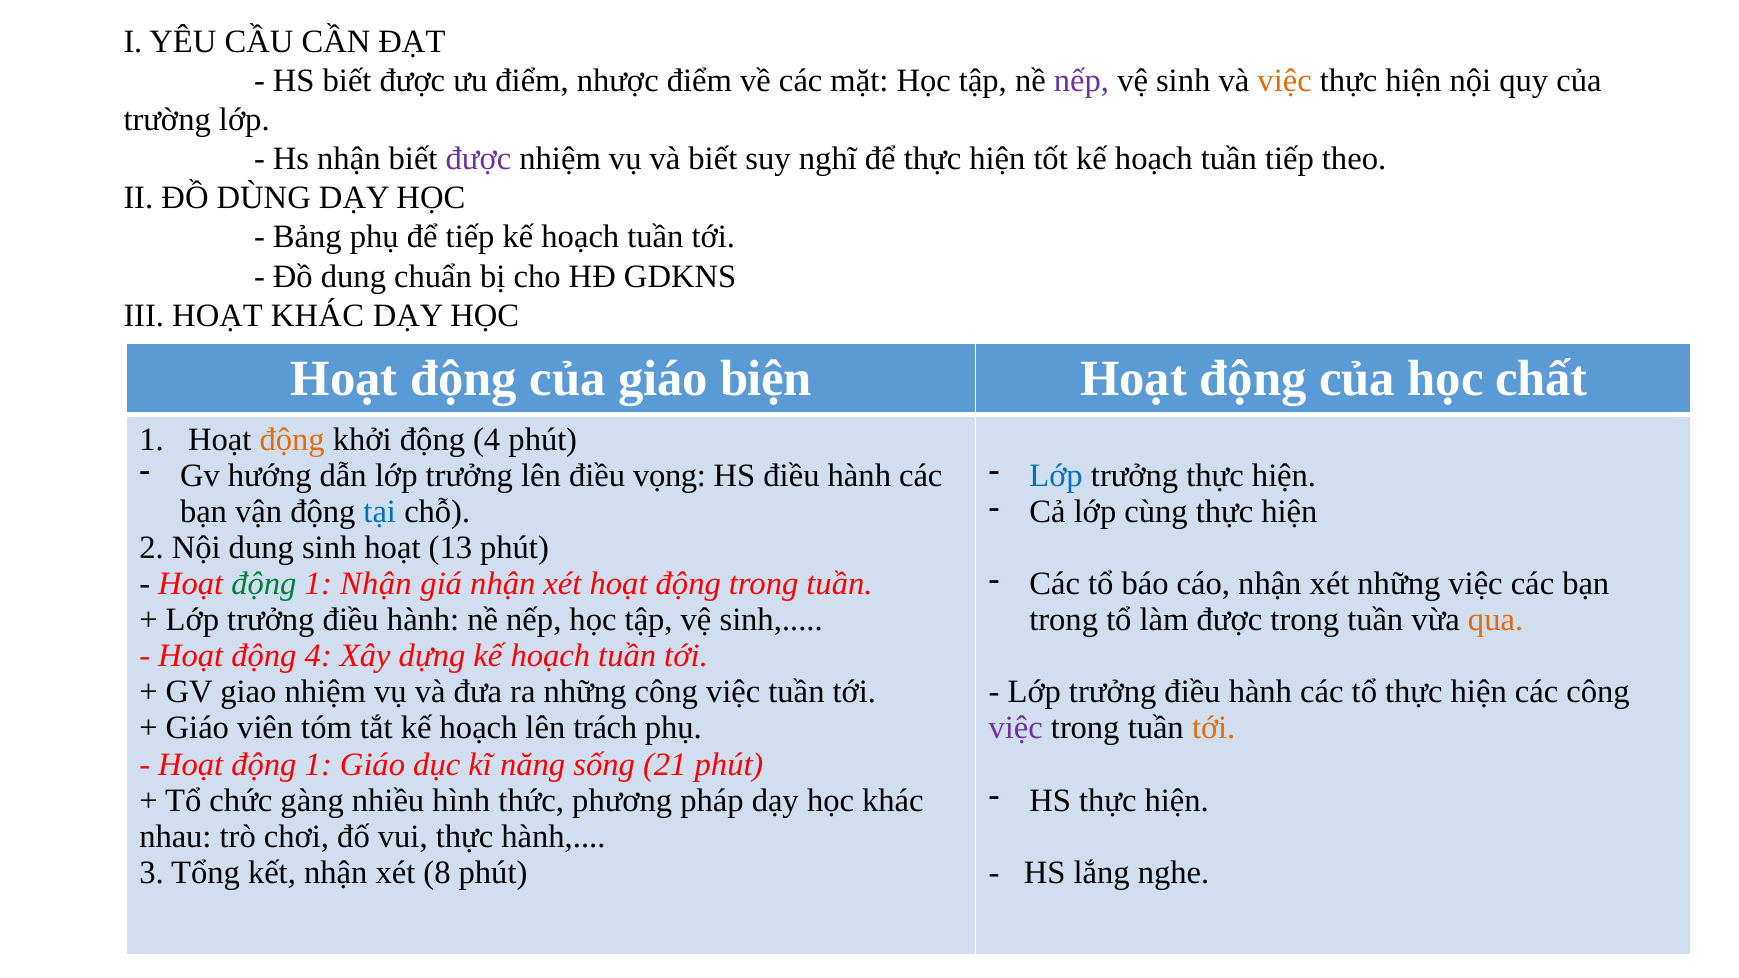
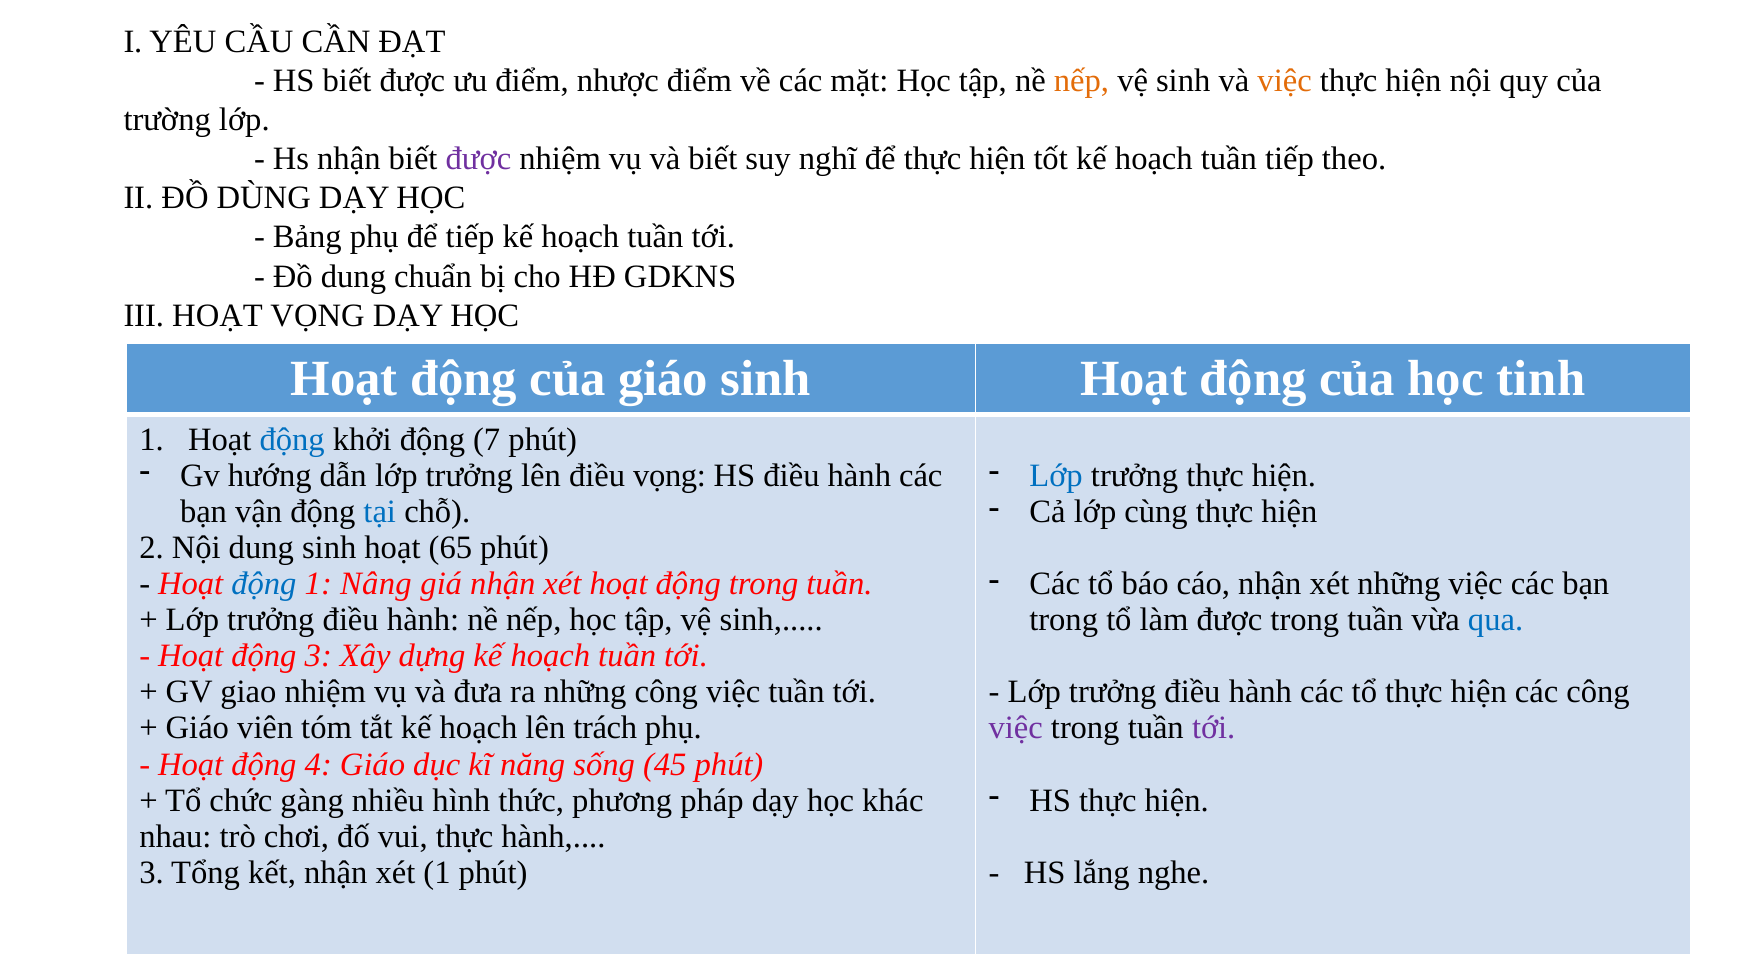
nếp colour: purple -> orange (1081, 81)
HOẠT KHÁC: KHÁC -> VỌNG (318, 315)
giáo biện: biện -> sinh (766, 378)
chất: chất -> tinh (1541, 378)
động colour: orange -> blue (292, 440)
khởi động 4: 4 -> 7 (487, 440)
13: 13 -> 65 (450, 548)
động colour: green -> blue (264, 584)
1 Nhận: Nhận -> Nâng (376, 584)
qua colour: orange -> blue (1496, 620)
Hoạt động 4: 4 -> 3 (318, 656)
tới colour: orange -> purple (1214, 728)
1: 1 -> 4 (318, 764)
21: 21 -> 45 (665, 764)
xét 8: 8 -> 1 (437, 873)
